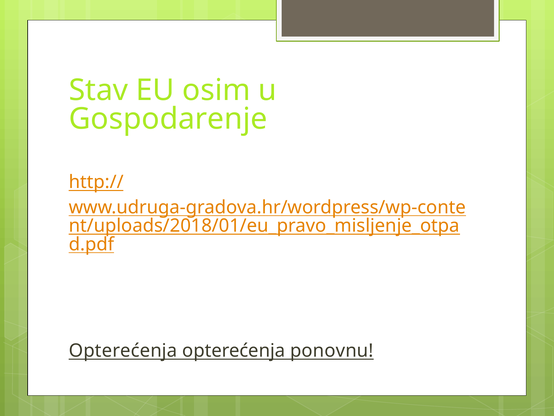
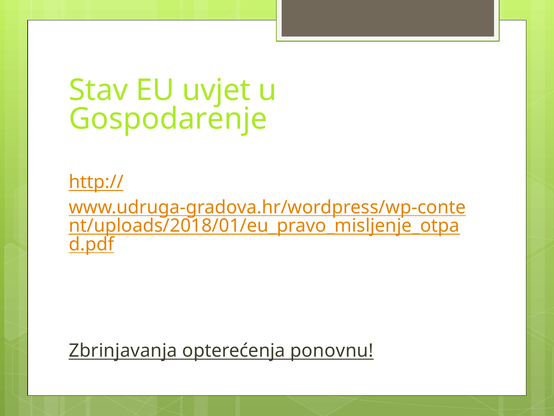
osim: osim -> uvjet (216, 90)
Opterećenja: Opterećenja -> Zbrinjavanja (123, 350)
